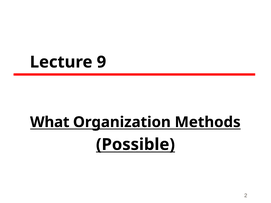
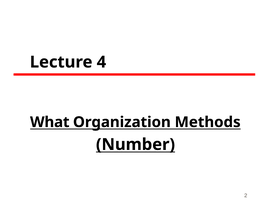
9: 9 -> 4 (101, 62)
Possible: Possible -> Number (135, 145)
